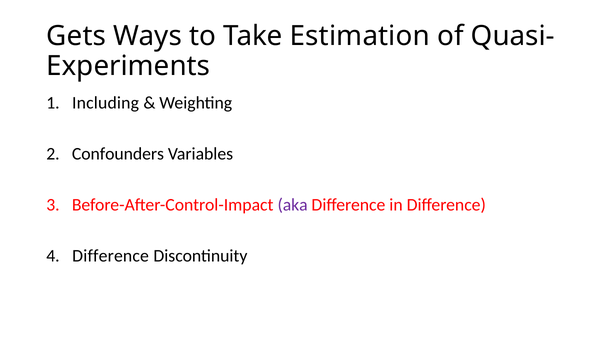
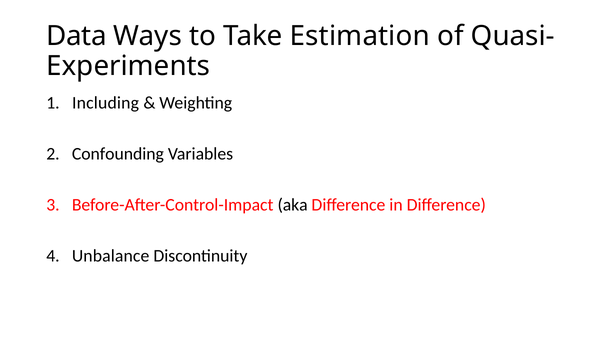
Gets: Gets -> Data (76, 36)
Confounders: Confounders -> Confounding (118, 154)
aka colour: purple -> black (293, 204)
Difference: Difference -> Unbalance (111, 255)
